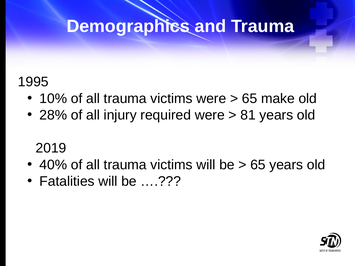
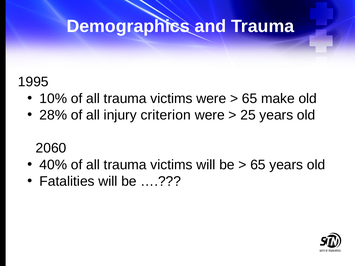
required: required -> criterion (166, 115)
81: 81 -> 25 (248, 115)
2019: 2019 -> 2060 (51, 148)
